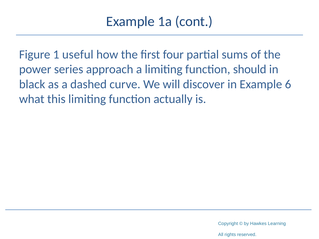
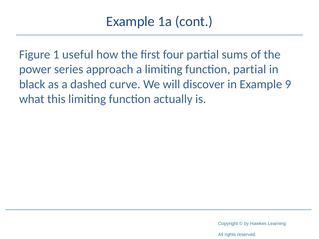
function should: should -> partial (250, 69)
6: 6 -> 9 (288, 84)
